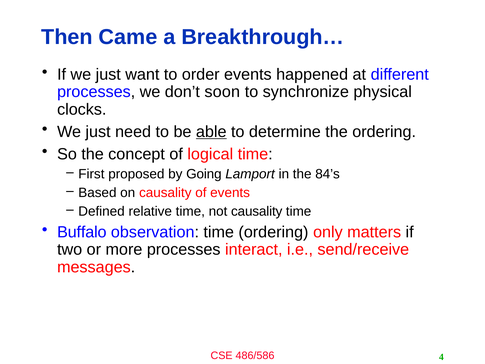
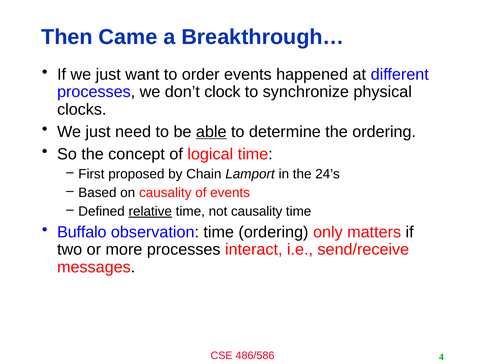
soon: soon -> clock (222, 92)
Going: Going -> Chain (204, 174)
84’s: 84’s -> 24’s (328, 174)
relative underline: none -> present (150, 211)
